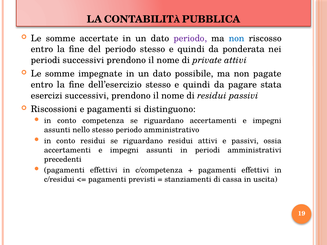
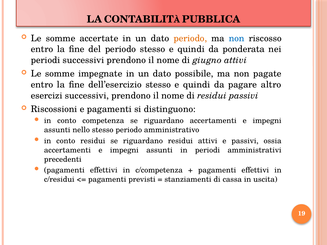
periodo colour: purple -> orange (190, 38)
private: private -> giugno (207, 60)
stata: stata -> altro (271, 85)
